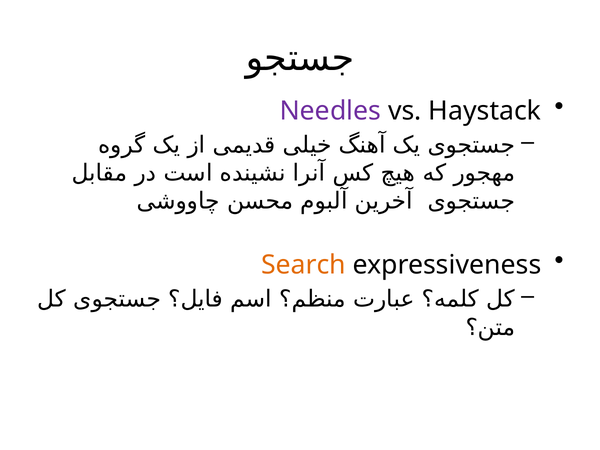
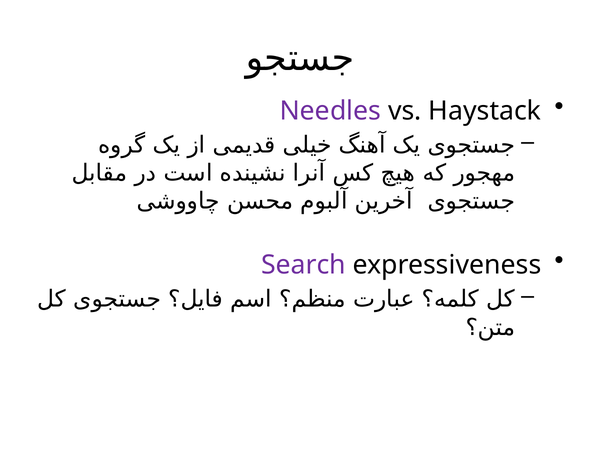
Search colour: orange -> purple (304, 265)
